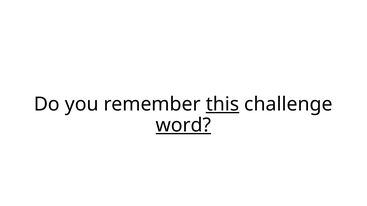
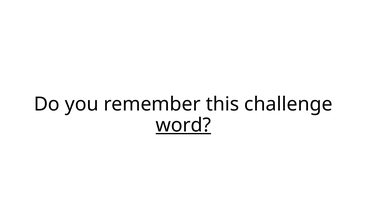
this underline: present -> none (223, 105)
